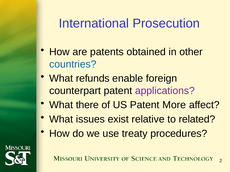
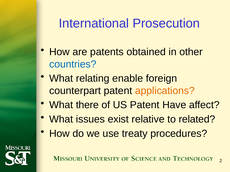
refunds: refunds -> relating (93, 79)
applications colour: purple -> orange (165, 91)
More: More -> Have (174, 105)
